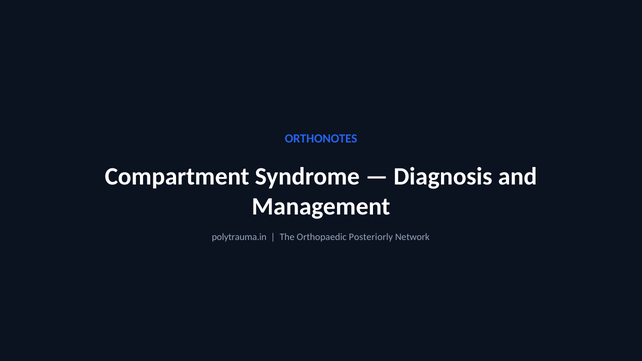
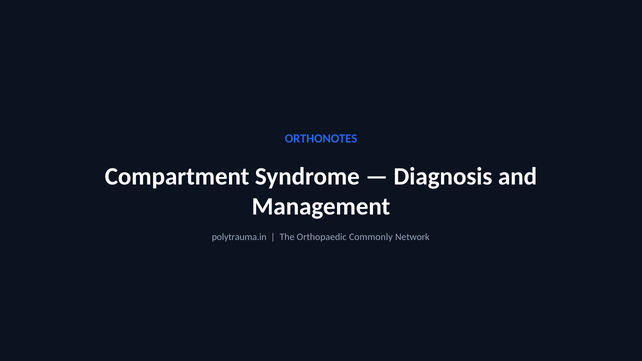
Posteriorly: Posteriorly -> Commonly (371, 237)
